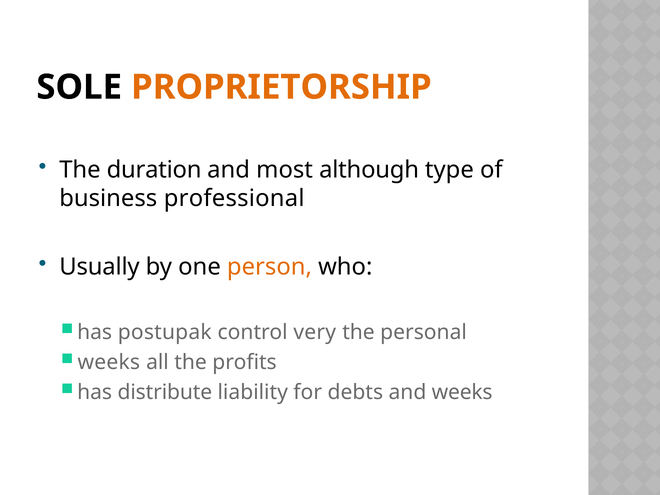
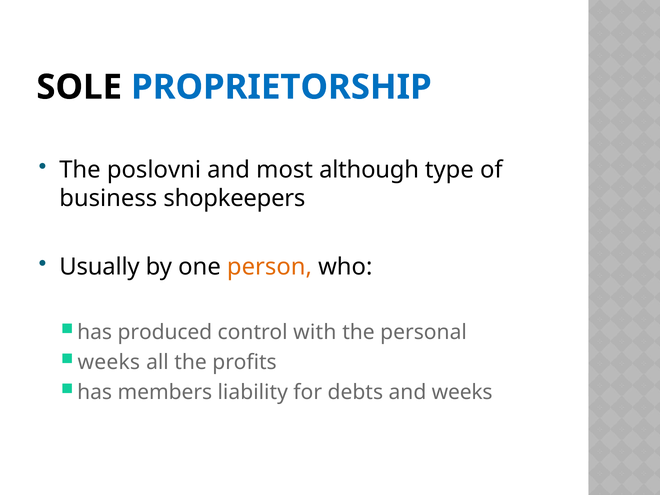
PROPRIETORSHIP colour: orange -> blue (281, 87)
duration: duration -> poslovni (154, 170)
professional: professional -> shopkeepers (234, 198)
postupak: postupak -> produced (165, 332)
very: very -> with (315, 332)
distribute: distribute -> members (165, 392)
